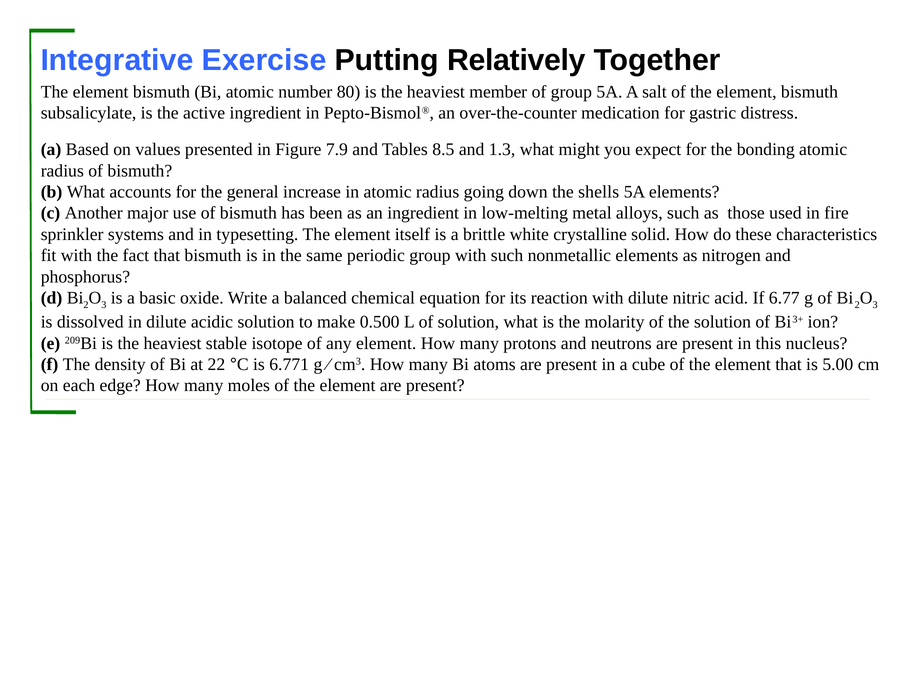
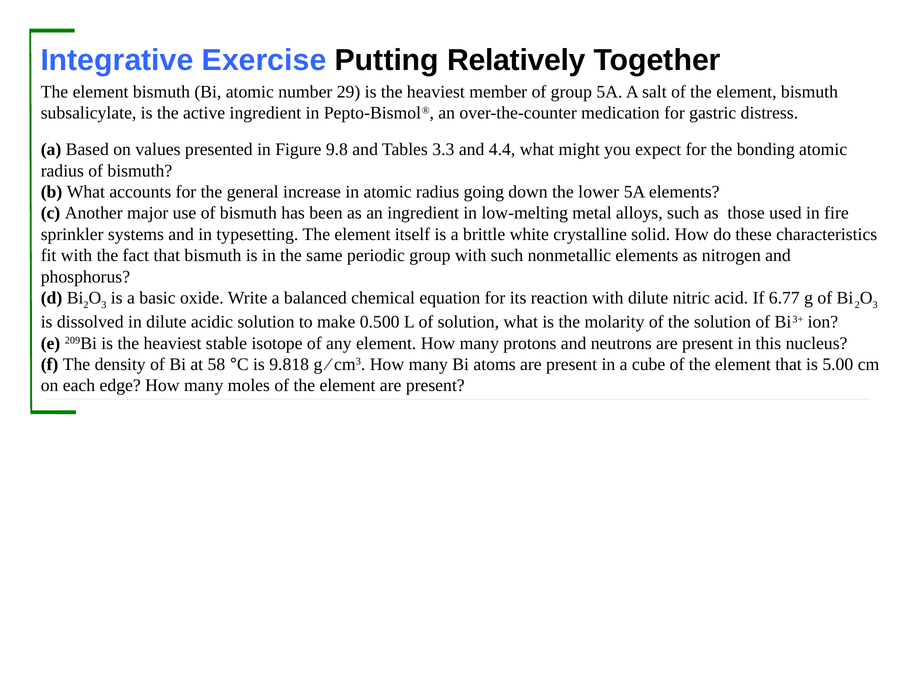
80: 80 -> 29 (349, 92)
7.9: 7.9 -> 9.8 (337, 149)
8.5: 8.5 -> 3.3 (443, 149)
1.3: 1.3 -> 4.4 (502, 149)
shells: shells -> lower (599, 192)
22: 22 -> 58 (216, 364)
6.771: 6.771 -> 9.818 (289, 364)
